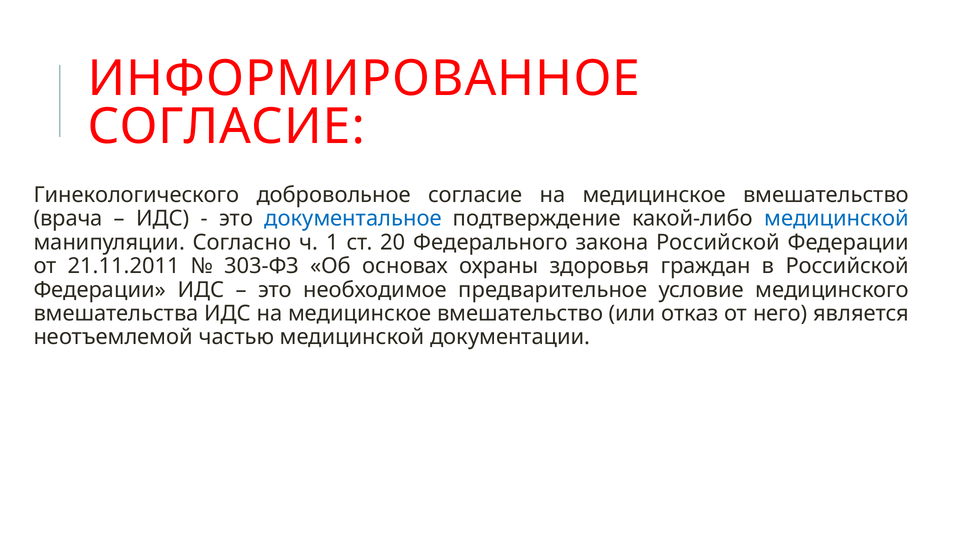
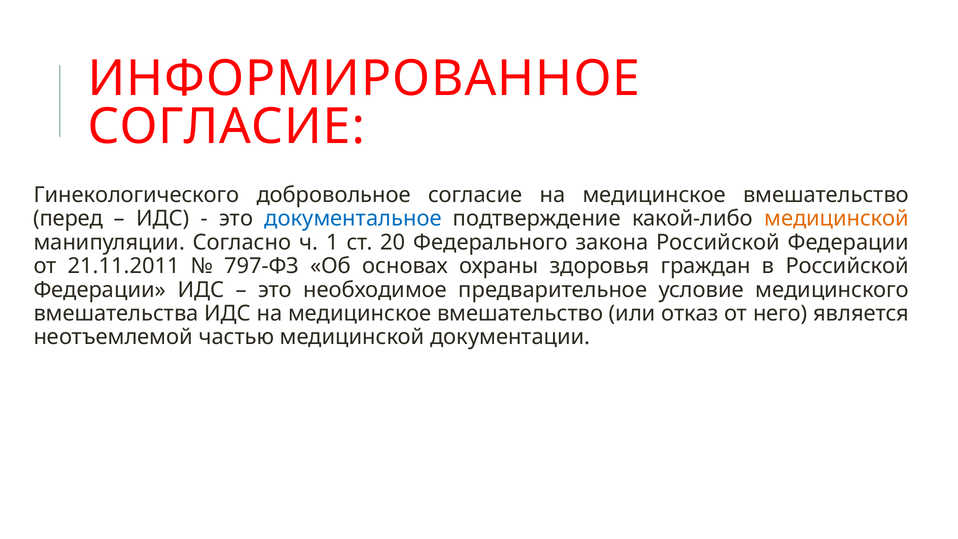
врача: врача -> перед (68, 219)
медицинской colour: blue -> orange (837, 219)
303-ФЗ: 303-ФЗ -> 797-ФЗ (262, 266)
